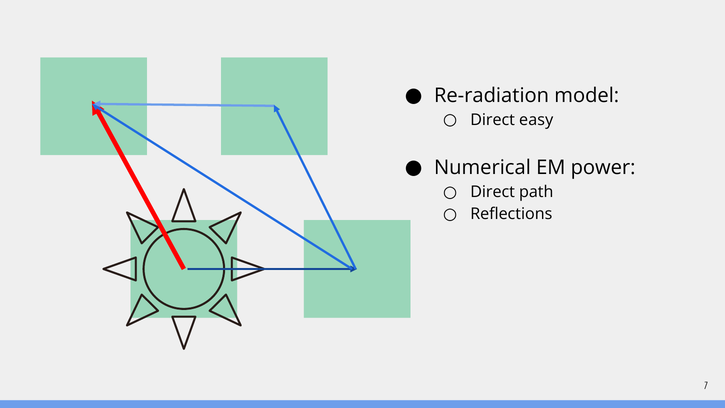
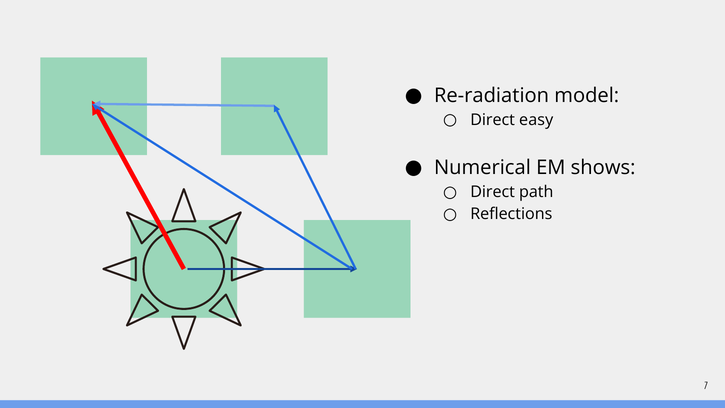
power: power -> shows (603, 168)
